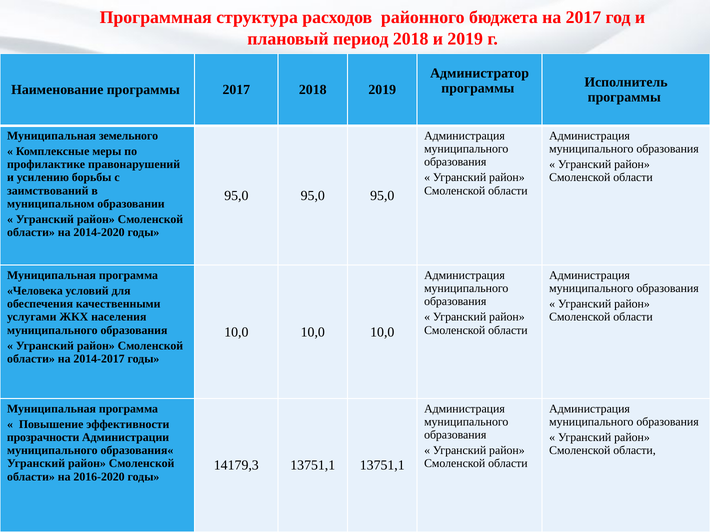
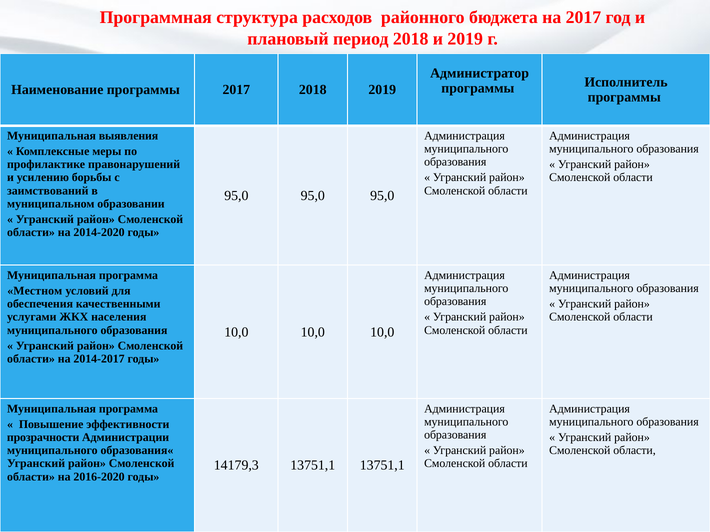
земельного: земельного -> выявления (128, 136)
Человека: Человека -> Местном (35, 291)
